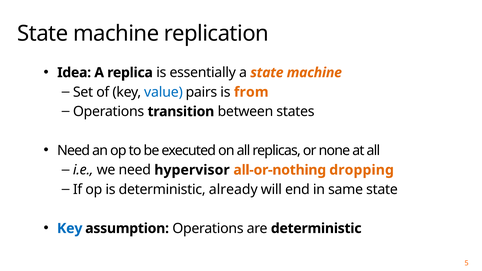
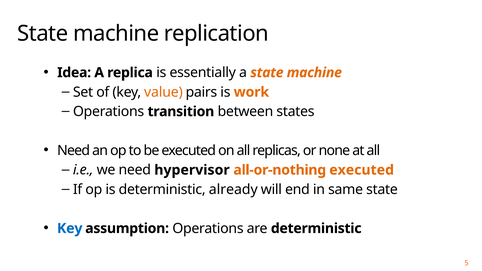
value colour: blue -> orange (163, 92)
from: from -> work (251, 92)
all-or-nothing dropping: dropping -> executed (362, 170)
